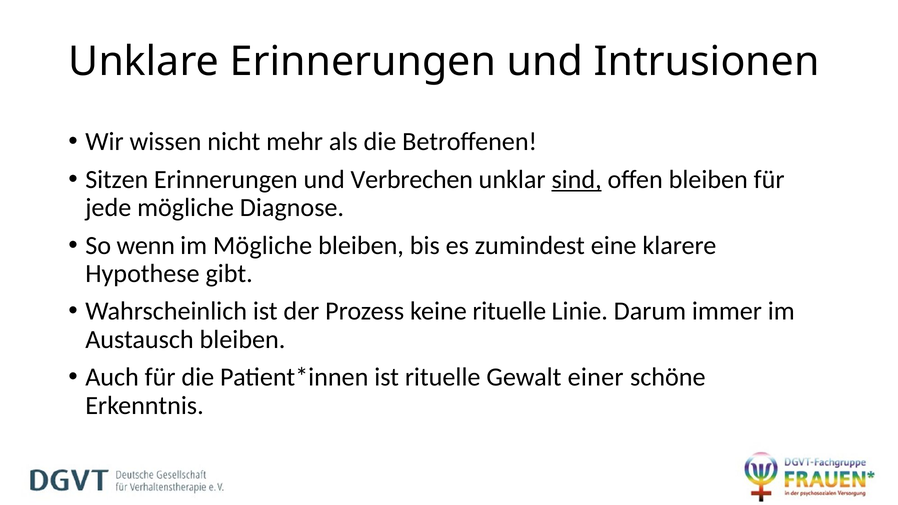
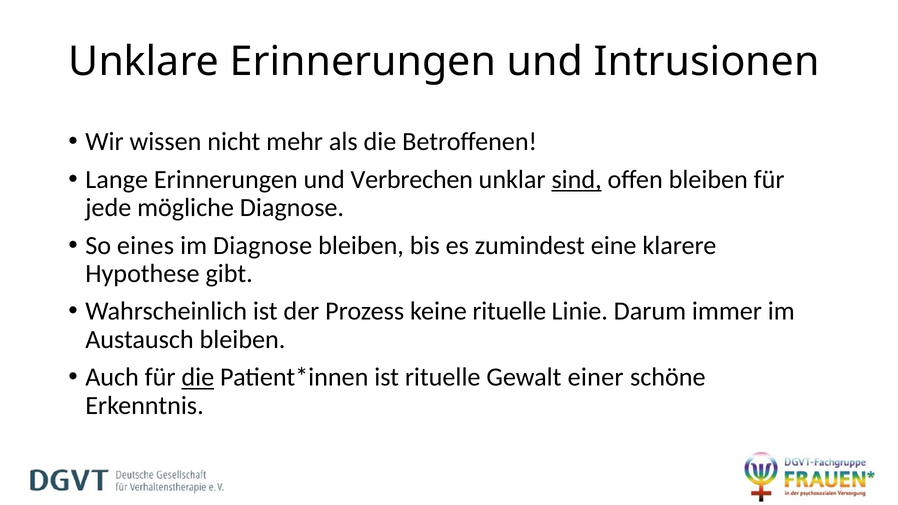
Sitzen: Sitzen -> Lange (117, 180)
wenn: wenn -> eines (145, 245)
im Mögliche: Mögliche -> Diagnose (263, 245)
die underline: none -> present (198, 377)
